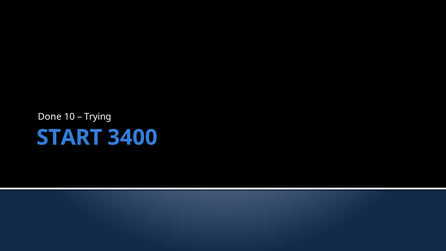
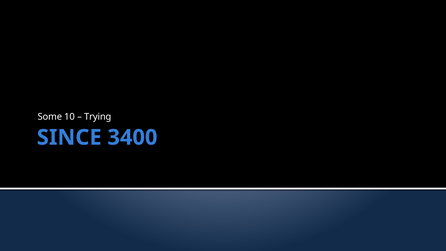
Done: Done -> Some (50, 117)
START: START -> SINCE (69, 137)
